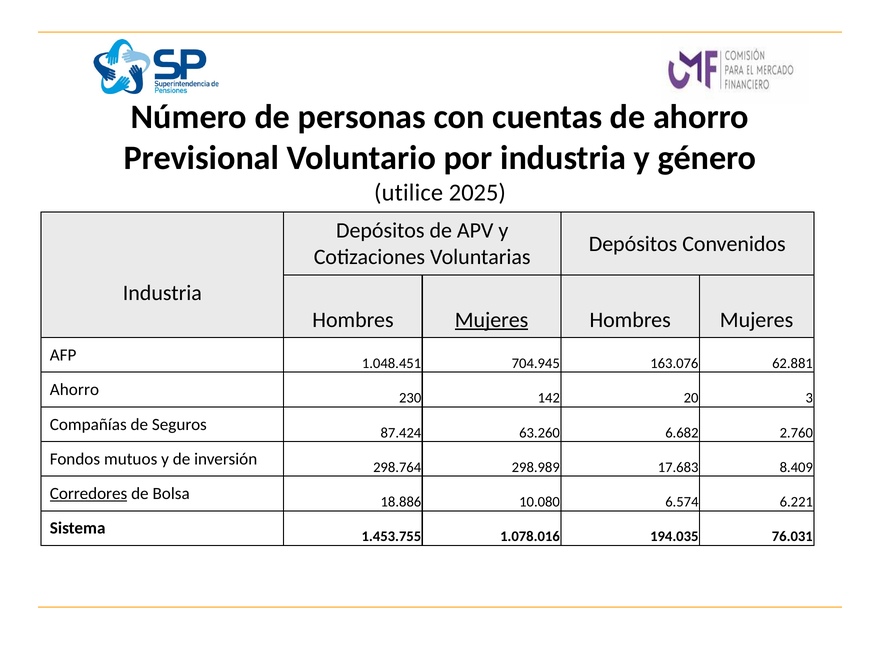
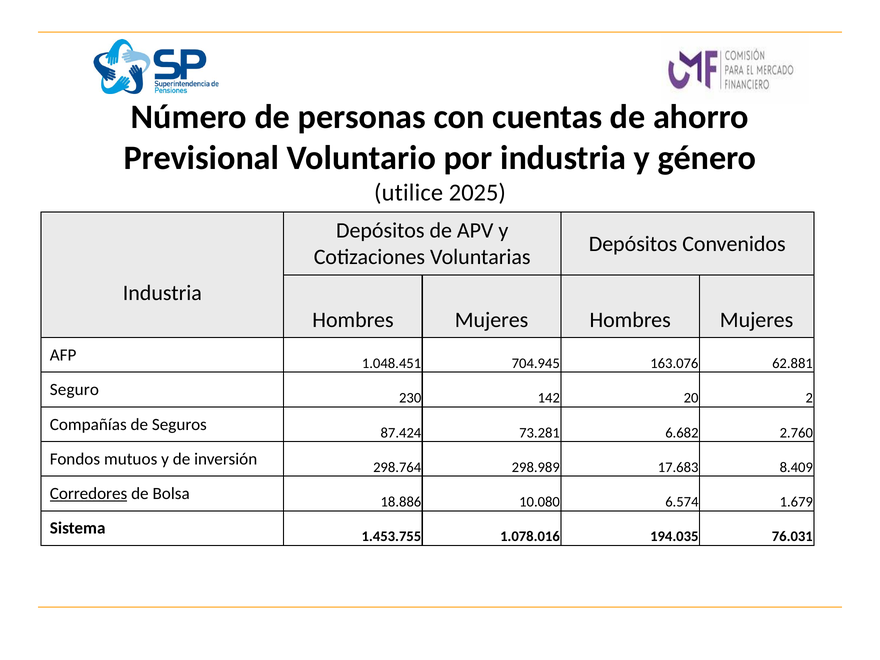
Mujeres underline: present -> none (492, 320)
Ahorro: Ahorro -> Seguro (74, 390)
3: 3 -> 2 (809, 398)
63.260: 63.260 -> 73.281 (540, 433)
6.221: 6.221 -> 1.679 (796, 502)
